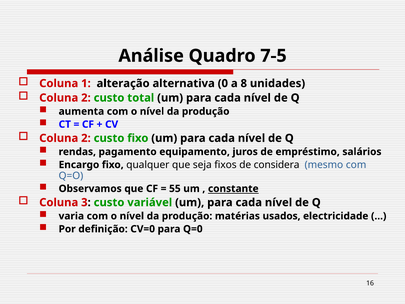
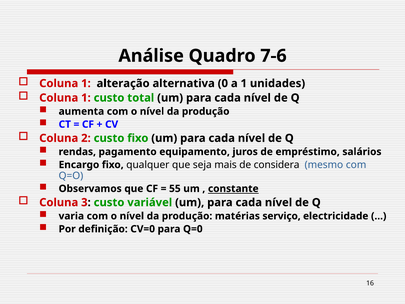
7-5: 7-5 -> 7-6 (274, 56)
a 8: 8 -> 1 (244, 83)
2: 2 -> 1 (86, 98)
fixos: fixos -> mais (226, 165)
usados: usados -> serviço (282, 216)
